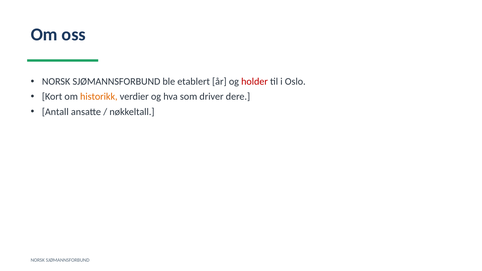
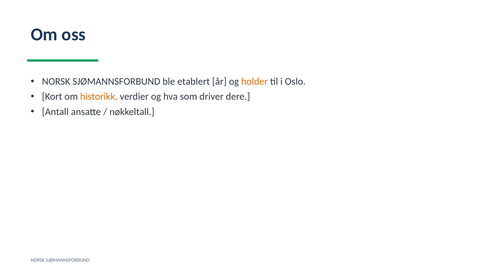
holder colour: red -> orange (255, 82)
